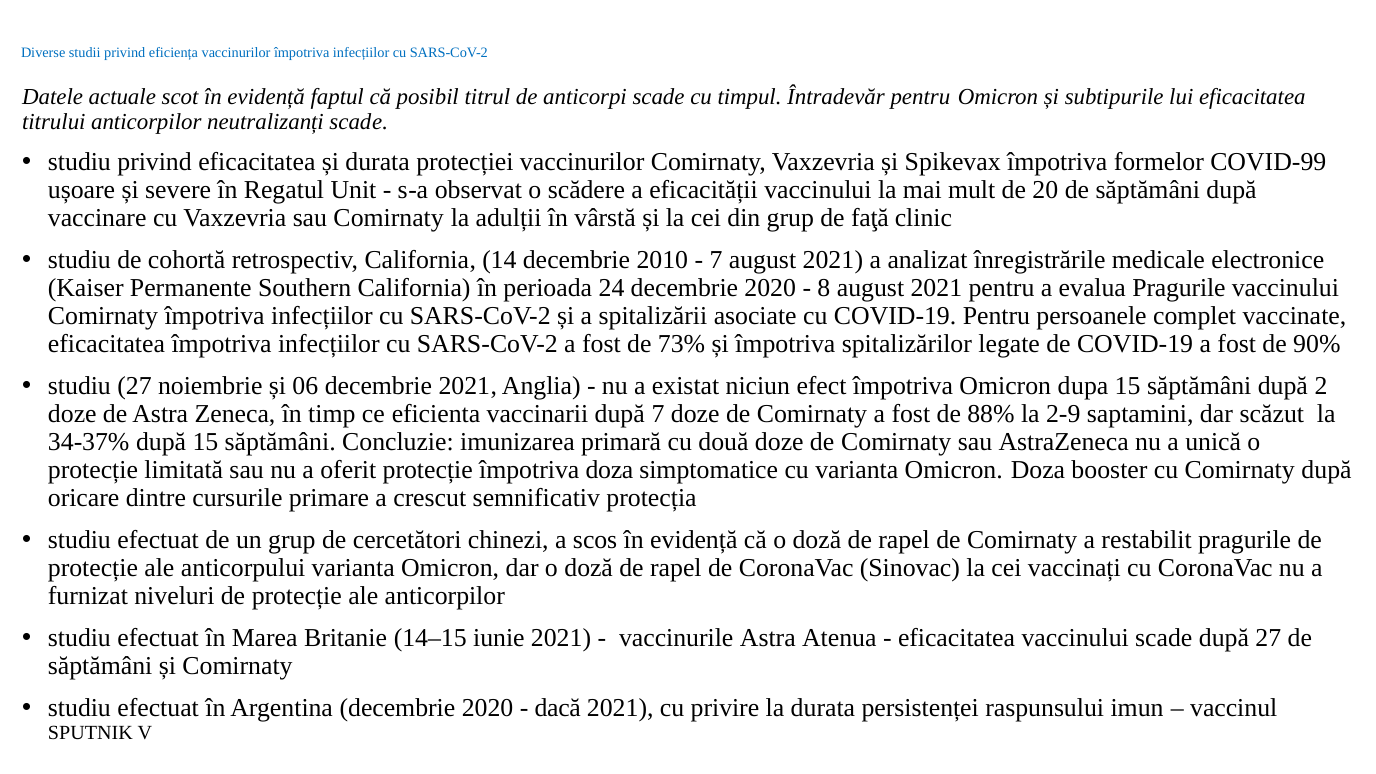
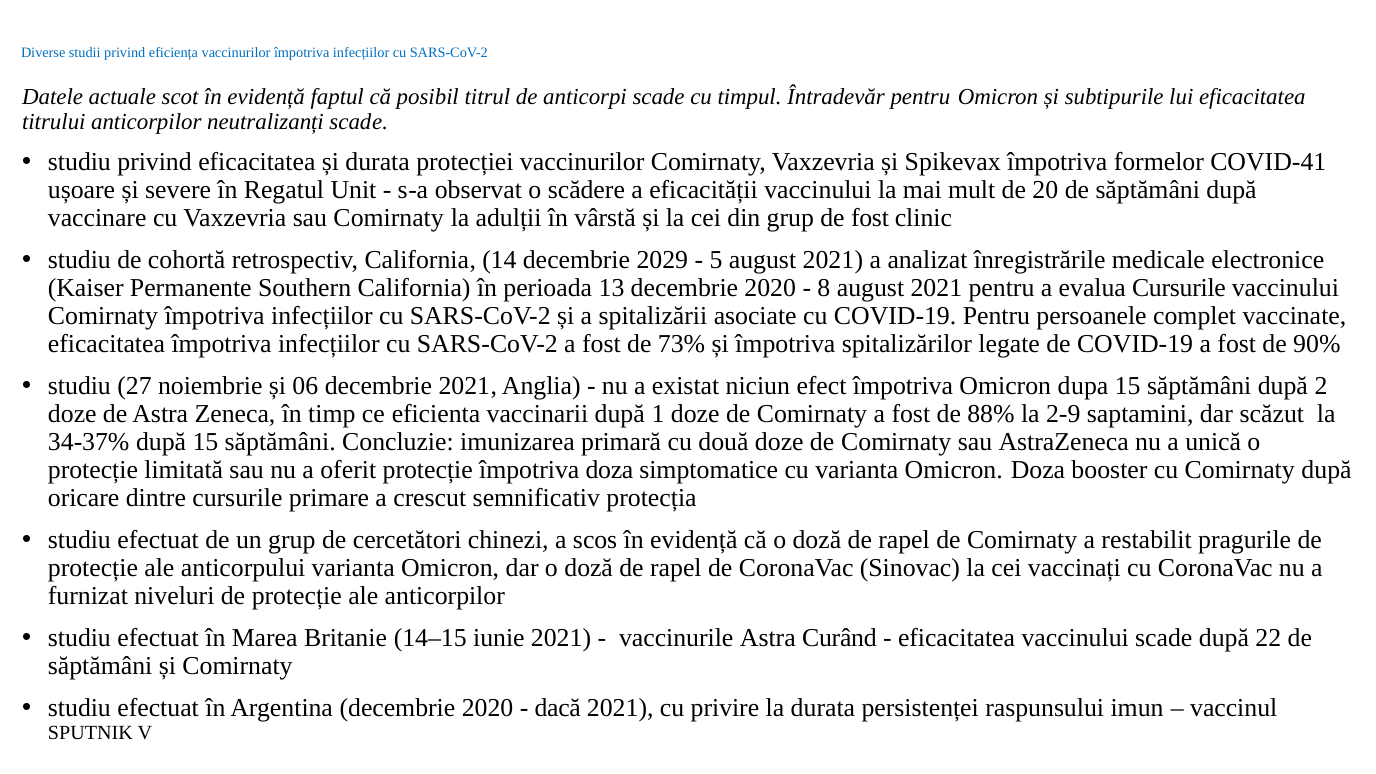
COVID-99: COVID-99 -> COVID-41 (1268, 162)
de faţă: faţă -> fost (870, 218)
2010: 2010 -> 2029 (662, 260)
7: 7 -> 5 (716, 260)
24: 24 -> 13 (612, 288)
evalua Pragurile: Pragurile -> Cursurile (1179, 288)
după 7: 7 -> 1 (658, 414)
Atenua: Atenua -> Curând (839, 638)
după 27: 27 -> 22 (1268, 638)
